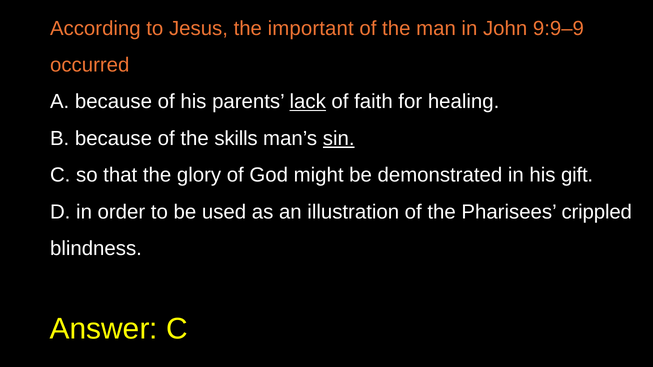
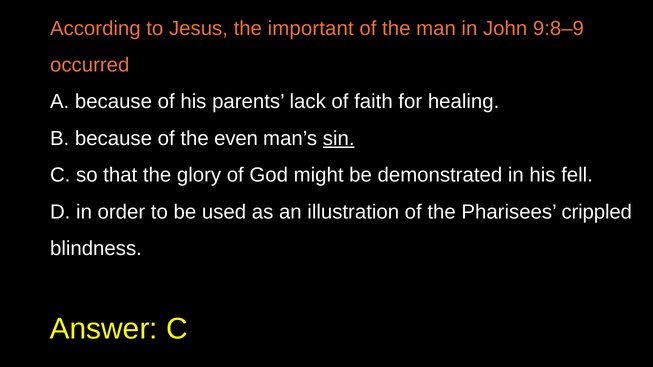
9:9–9: 9:9–9 -> 9:8–9 (558, 28)
lack underline: present -> none (308, 102)
skills: skills -> even (236, 139)
gift: gift -> fell (577, 175)
